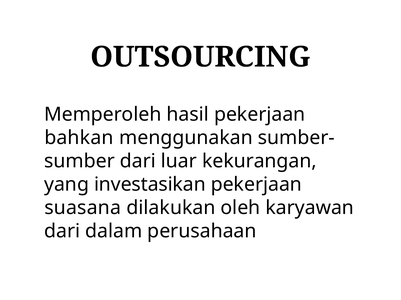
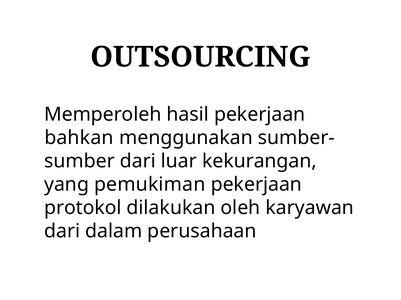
investasikan: investasikan -> pemukiman (150, 185)
suasana: suasana -> protokol (83, 208)
